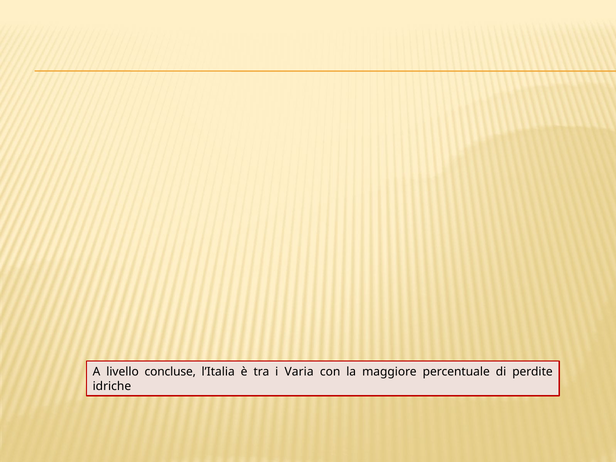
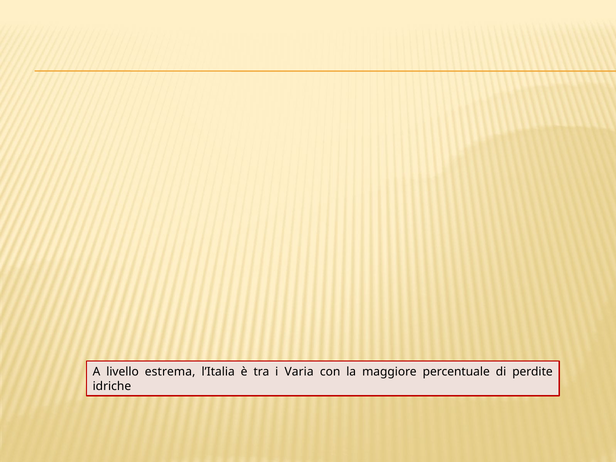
concluse: concluse -> estrema (170, 372)
